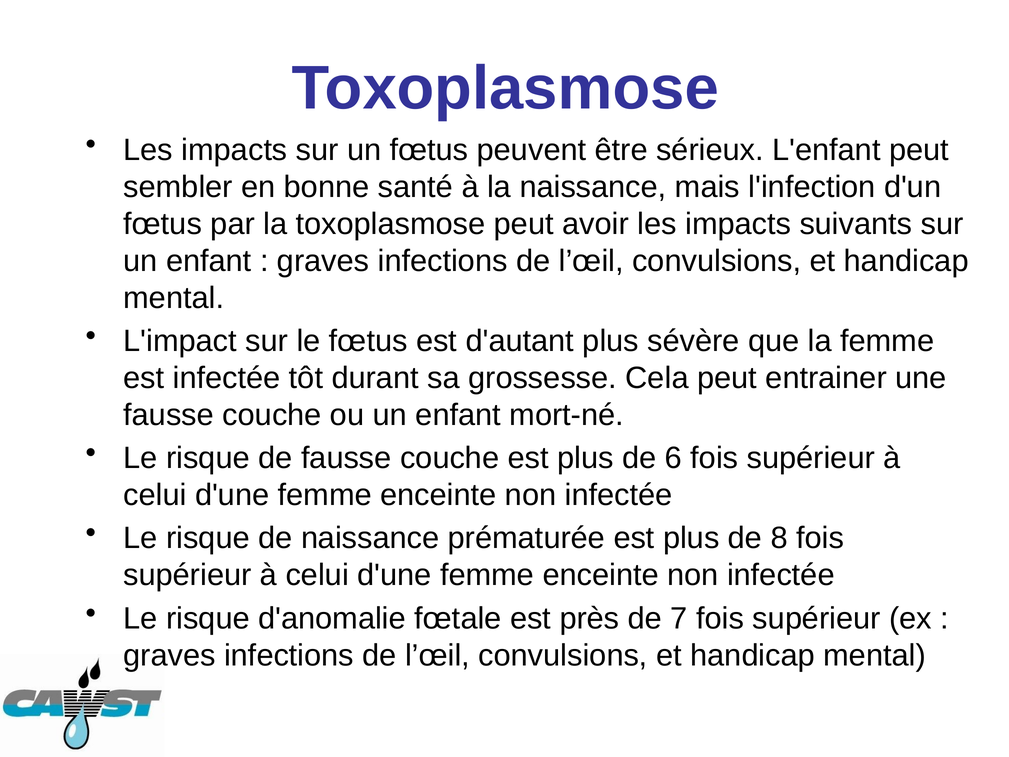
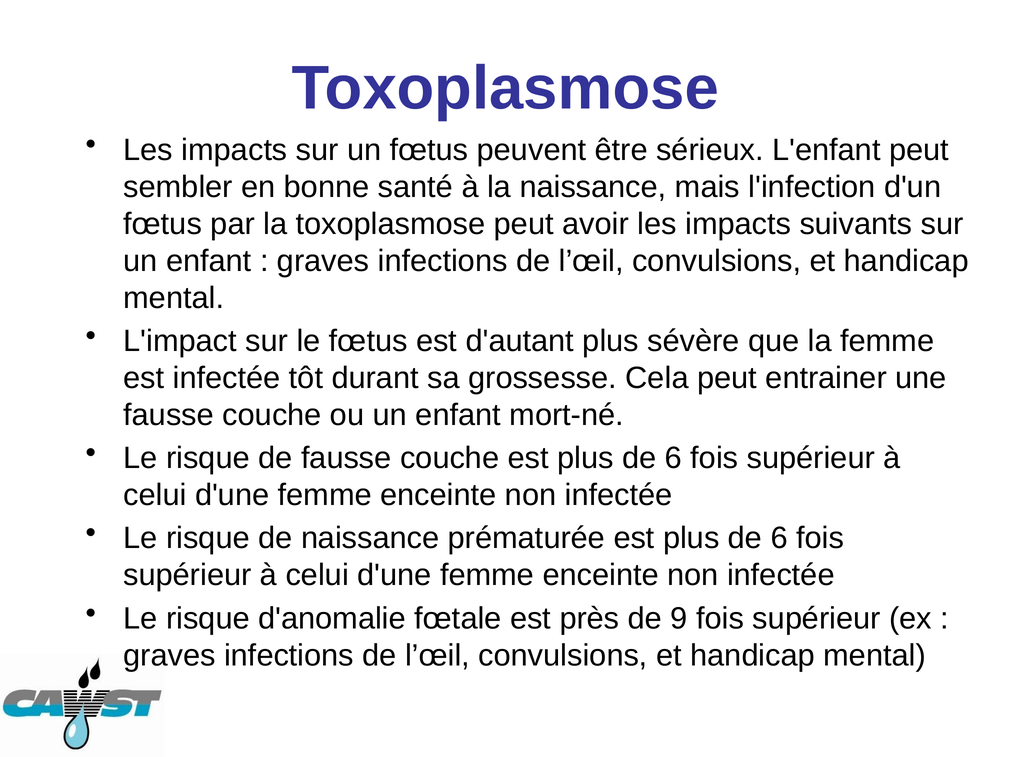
8: 8 -> 6 (779, 538)
7: 7 -> 9 (679, 618)
